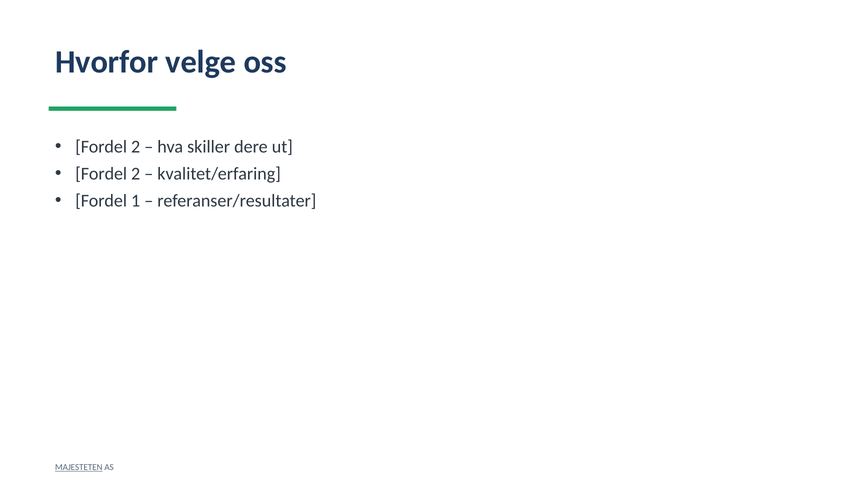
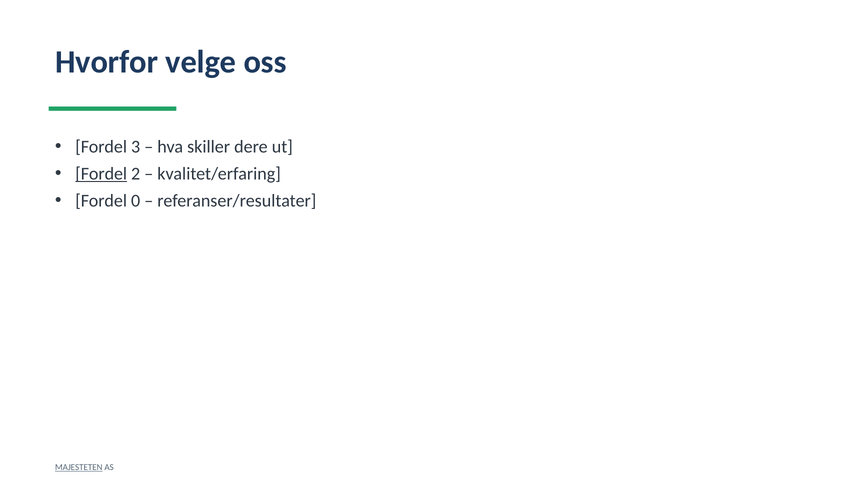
2: 2 -> 3 (136, 147)
Fordel underline: none -> present (101, 174)
1: 1 -> 0 (136, 201)
